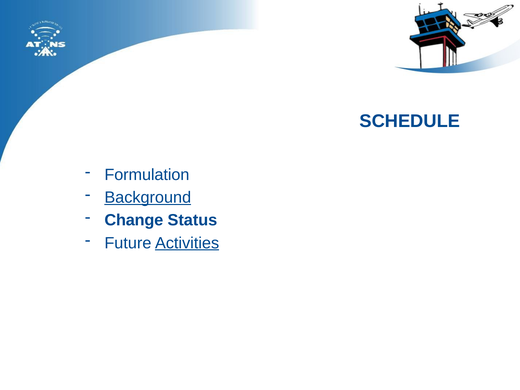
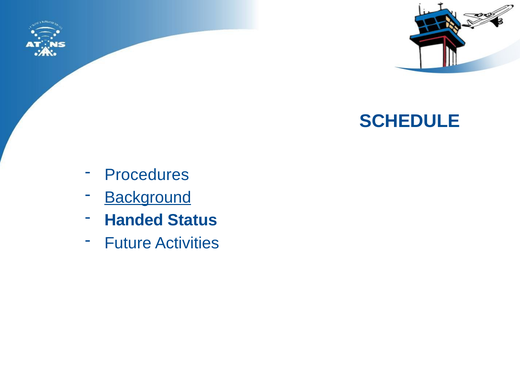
Formulation: Formulation -> Procedures (147, 175)
Change: Change -> Handed (134, 220)
Activities underline: present -> none (187, 243)
